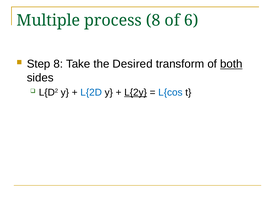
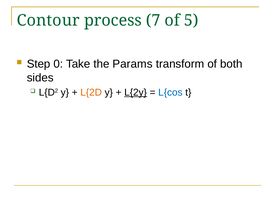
Multiple: Multiple -> Contour (48, 20)
process 8: 8 -> 7 (153, 20)
6: 6 -> 5 (191, 20)
Step 8: 8 -> 0 (58, 64)
Desired: Desired -> Params (133, 64)
both underline: present -> none (231, 64)
L{2D colour: blue -> orange (91, 93)
